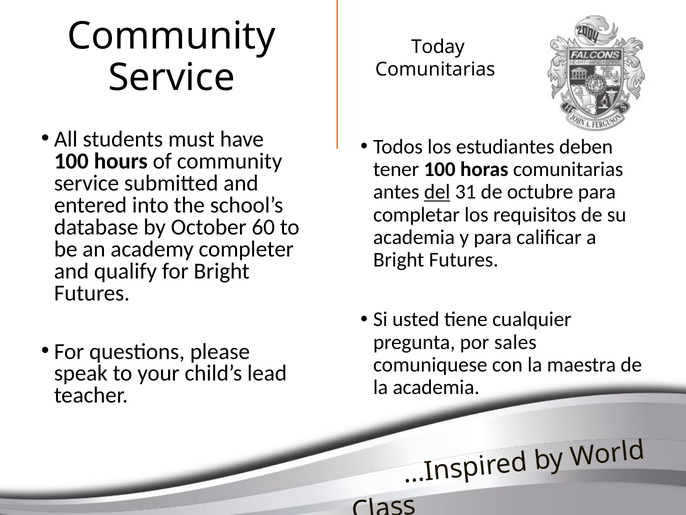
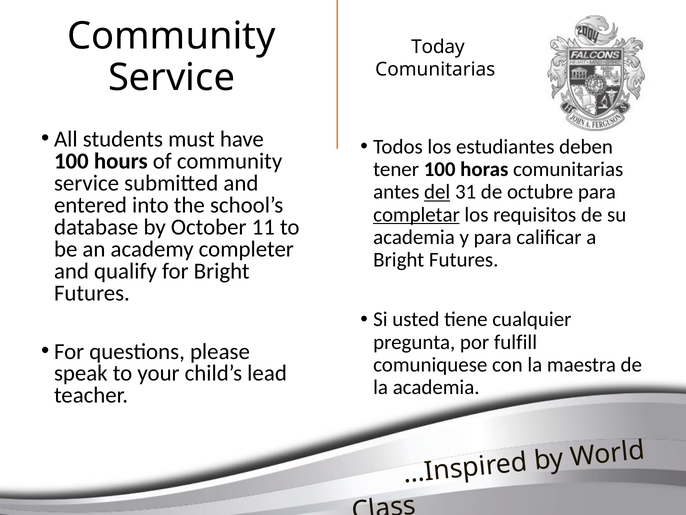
completar underline: none -> present (417, 214)
60: 60 -> 11 (263, 227)
sales: sales -> fulfill (516, 342)
